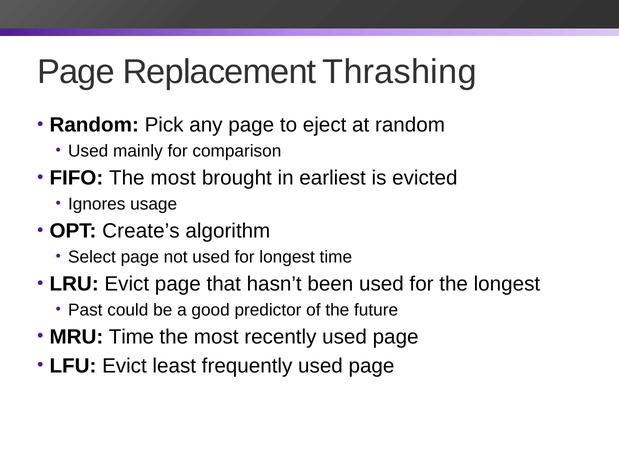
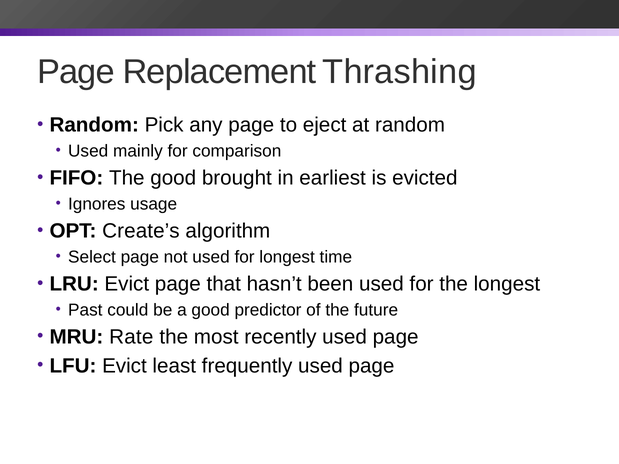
FIFO The most: most -> good (173, 178)
MRU Time: Time -> Rate (131, 337)
